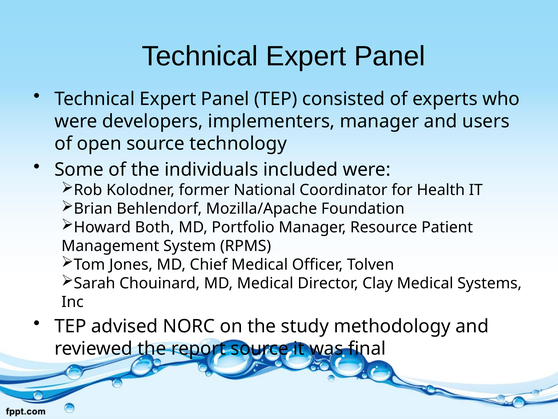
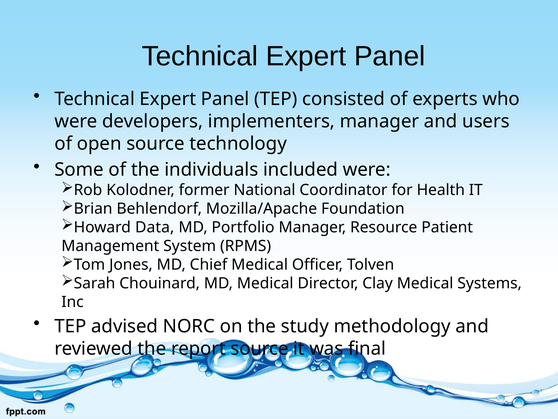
Both: Both -> Data (155, 227)
